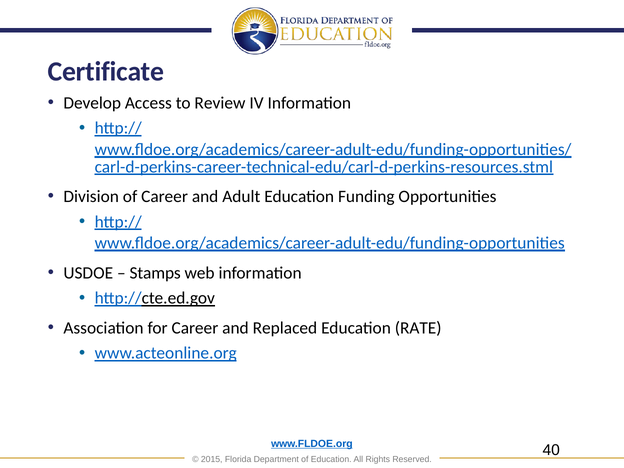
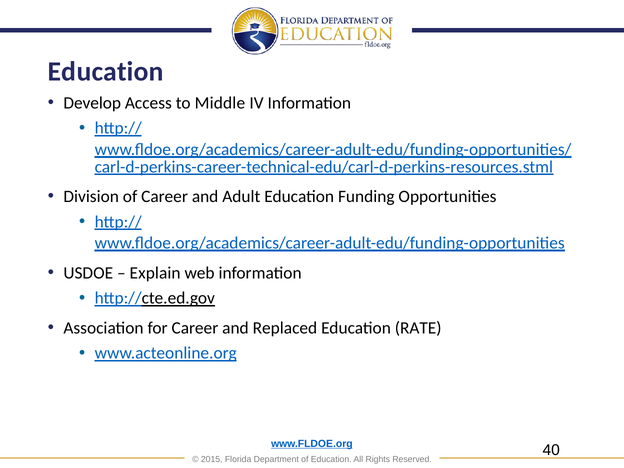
Certificate: Certificate -> Education (106, 72)
Review: Review -> Middle (220, 103)
Stamps: Stamps -> Explain (155, 273)
